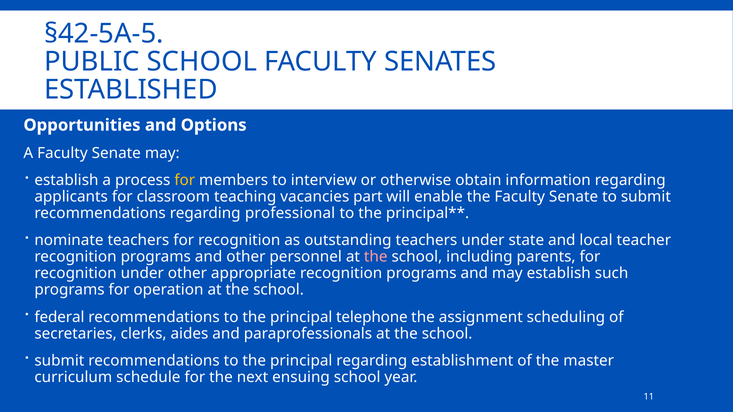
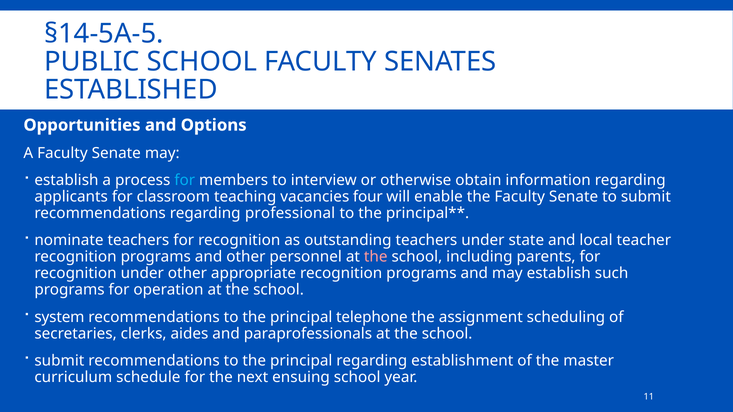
§42-5A-5: §42-5A-5 -> §14-5A-5 (104, 34)
for colour: yellow -> light blue (185, 180)
part: part -> four (368, 197)
federal: federal -> system (59, 317)
